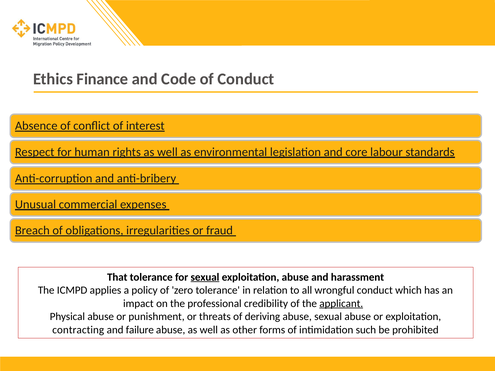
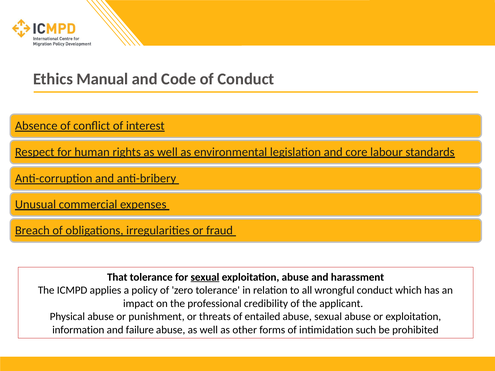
Finance: Finance -> Manual (102, 79)
applicant underline: present -> none (341, 304)
deriving: deriving -> entailed (262, 317)
contracting: contracting -> information (78, 330)
